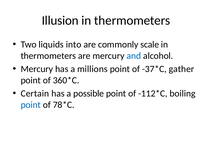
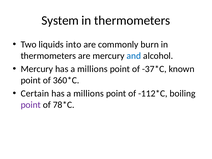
Illusion: Illusion -> System (60, 21)
scale: scale -> burn (150, 44)
gather: gather -> known (182, 69)
possible: possible -> millions (89, 93)
point colour: blue -> purple (31, 105)
